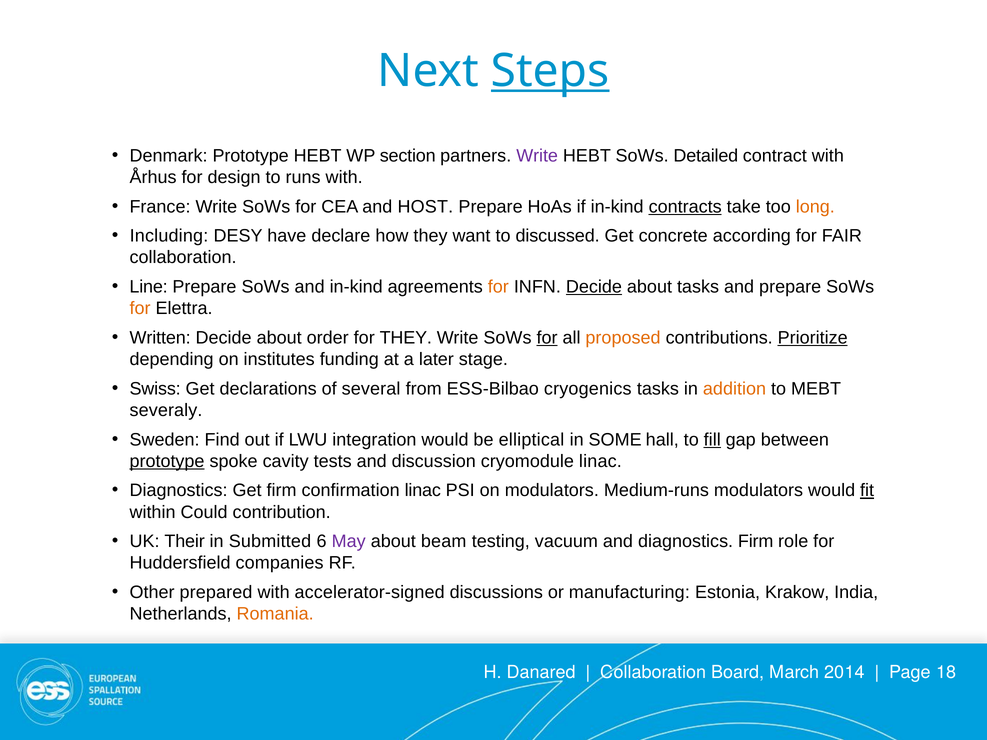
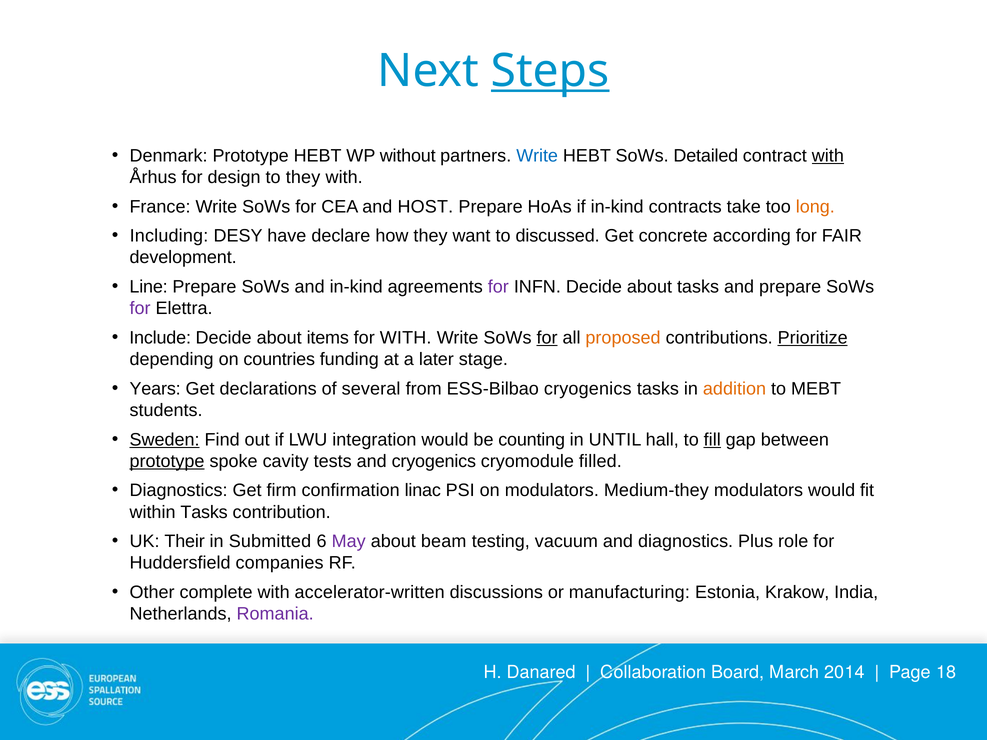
section: section -> without (408, 156)
Write colour: purple -> blue (537, 156)
with underline: none -> present (828, 156)
to runs: runs -> they (303, 177)
contracts underline: present -> none (685, 207)
collaboration: collaboration -> development (183, 258)
for colour: orange -> purple (498, 287)
Decide underline: present -> none (594, 287)
for colour: orange -> purple (140, 308)
Written: Written -> Include (160, 338)
order: order -> items (328, 338)
for THEY: THEY -> WITH (406, 338)
institutes: institutes -> countries (279, 359)
Swiss: Swiss -> Years (155, 389)
severaly: severaly -> students (166, 410)
Sweden underline: none -> present (165, 440)
elliptical: elliptical -> counting (532, 440)
SOME: SOME -> UNTIL (615, 440)
and discussion: discussion -> cryogenics (434, 461)
cryomodule linac: linac -> filled (600, 461)
Medium-runs: Medium-runs -> Medium-they (656, 491)
fit underline: present -> none (867, 491)
within Could: Could -> Tasks (204, 512)
diagnostics Firm: Firm -> Plus (756, 541)
prepared: prepared -> complete (216, 592)
accelerator-signed: accelerator-signed -> accelerator-written (370, 592)
Romania colour: orange -> purple (275, 614)
